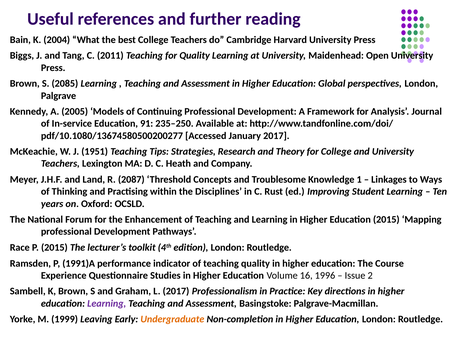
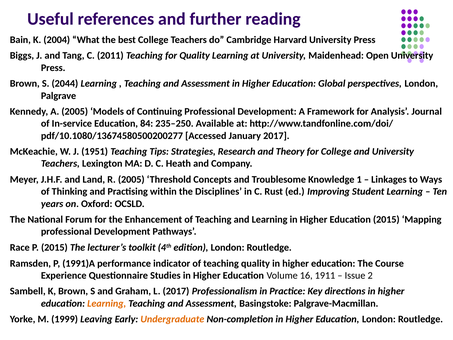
2085: 2085 -> 2044 (65, 84)
91: 91 -> 84 (147, 124)
R 2087: 2087 -> 2005 (131, 179)
1996: 1996 -> 1911 (325, 275)
Learning colour: purple -> orange (107, 303)
